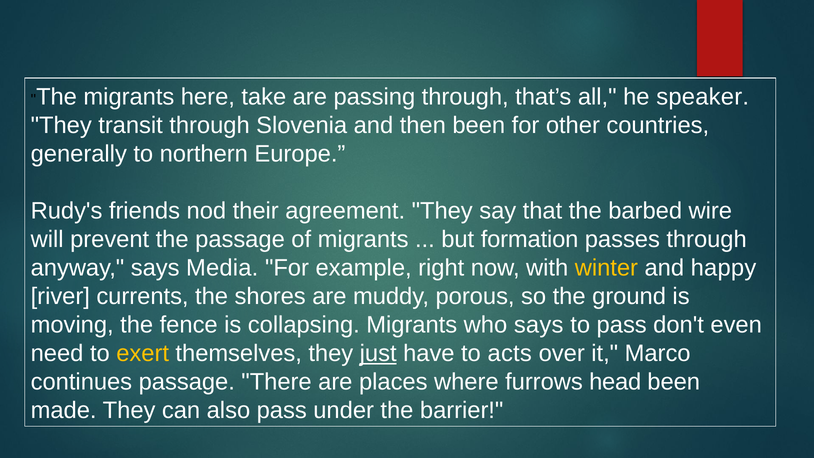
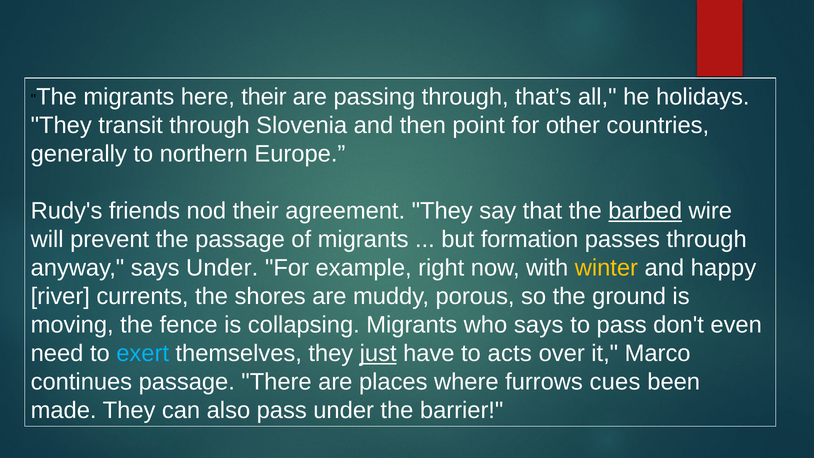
here take: take -> their (264, 97)
speaker: speaker -> holidays (703, 97)
then been: been -> point (479, 125)
barbed underline: none -> present (645, 211)
says Media: Media -> Under (222, 268)
exert colour: yellow -> light blue (143, 354)
head: head -> cues (615, 382)
